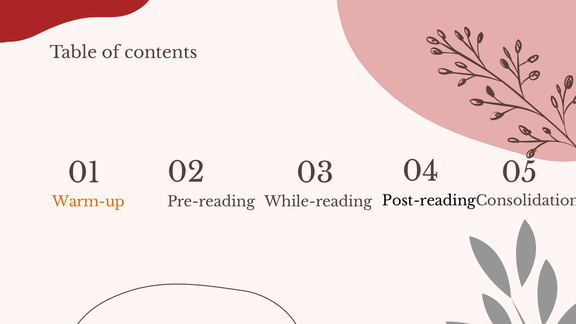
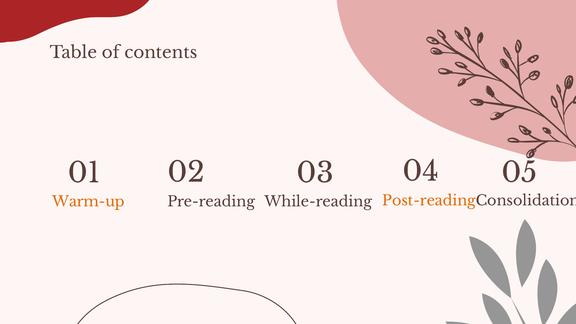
Post-reading colour: black -> orange (429, 201)
